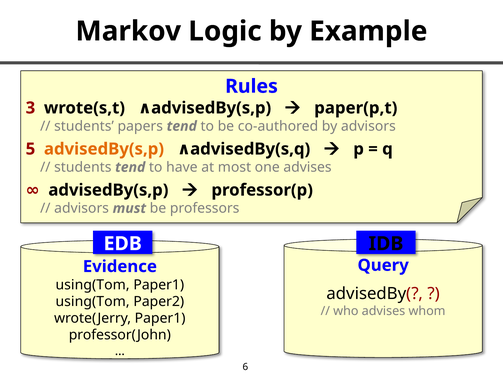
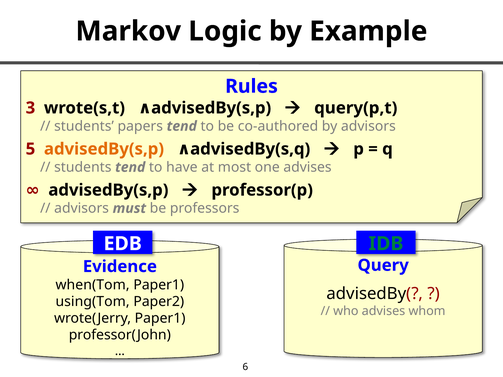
paper(p,t: paper(p,t -> query(p,t (356, 108)
IDB colour: black -> green (386, 244)
using(Tom: using(Tom -> when(Tom (93, 285)
